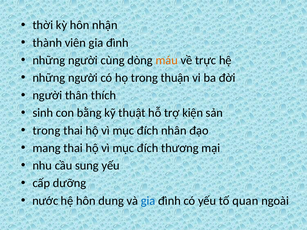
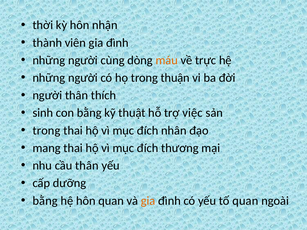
kiện: kiện -> việc (193, 113)
cầu sung: sung -> thân (87, 166)
nước: nước -> bằng (45, 201)
hôn dung: dung -> quan (111, 201)
gia colour: blue -> orange (148, 201)
